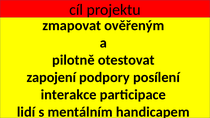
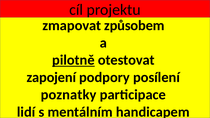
ověřeným: ověřeným -> způsobem (134, 25)
pilotně underline: none -> present (73, 60)
interakce: interakce -> poznatky (69, 95)
